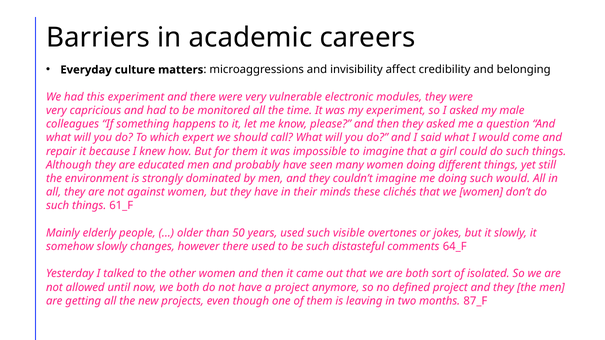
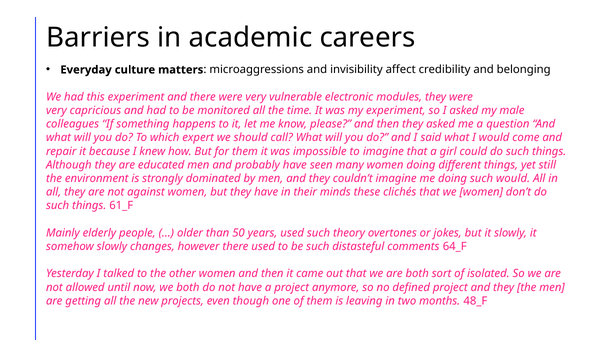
visible: visible -> theory (349, 233)
87_F: 87_F -> 48_F (475, 301)
